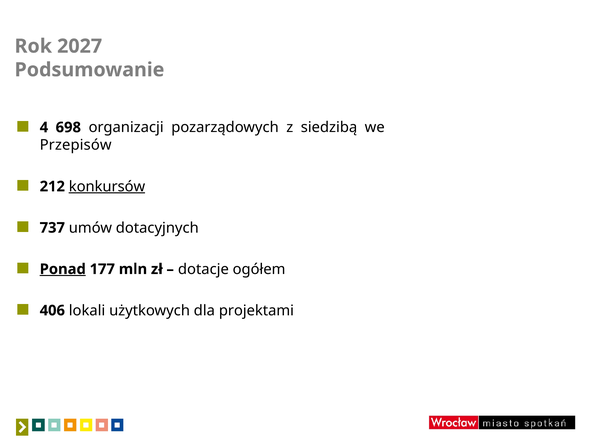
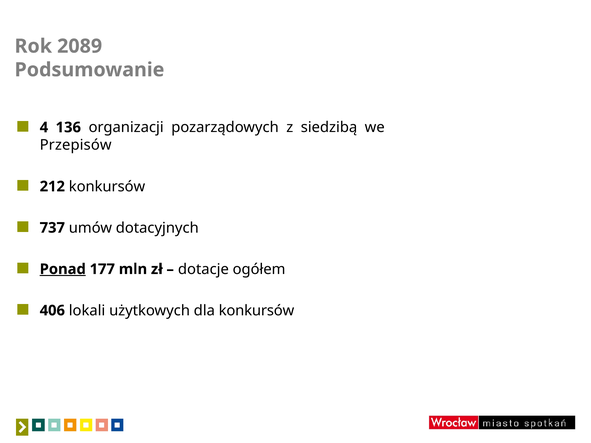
2027: 2027 -> 2089 (80, 46)
698: 698 -> 136 (68, 127)
konkursów underline: present -> none (107, 187)
dla projektami: projektami -> konkursów (256, 311)
